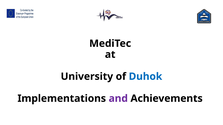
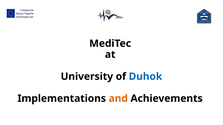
and colour: purple -> orange (118, 99)
